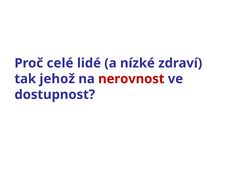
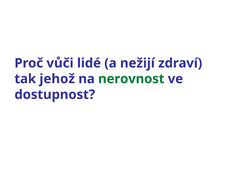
celé: celé -> vůči (60, 63)
nízké: nízké -> nežijí (137, 63)
nerovnost colour: red -> green (131, 79)
